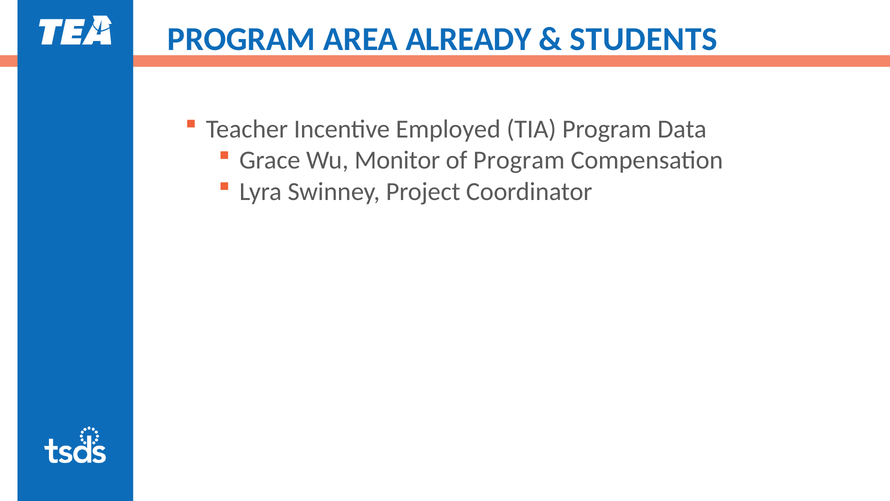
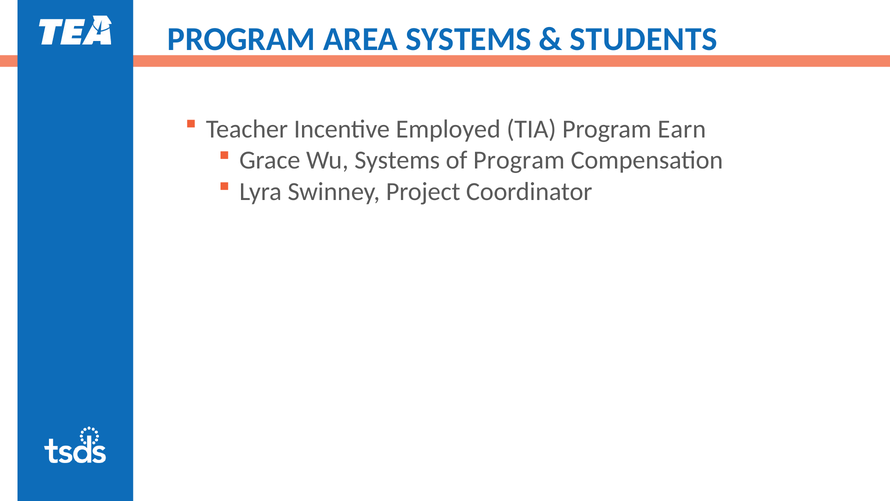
AREA ALREADY: ALREADY -> SYSTEMS (468, 39)
Data: Data -> Earn (682, 129)
Wu Monitor: Monitor -> Systems (397, 160)
